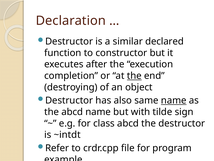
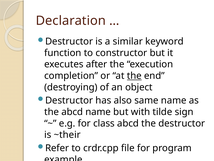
declared: declared -> keyword (164, 41)
name underline: present -> none (174, 100)
~intdt: ~intdt -> ~their (67, 134)
